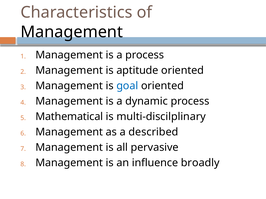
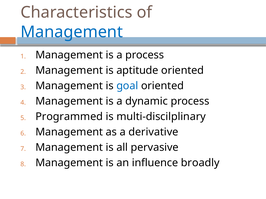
Management colour: black -> blue (72, 32)
Mathematical: Mathematical -> Programmed (69, 117)
described: described -> derivative (153, 132)
